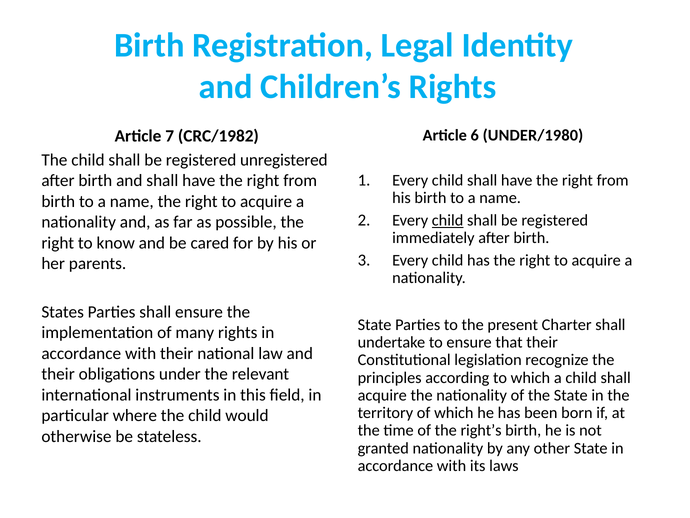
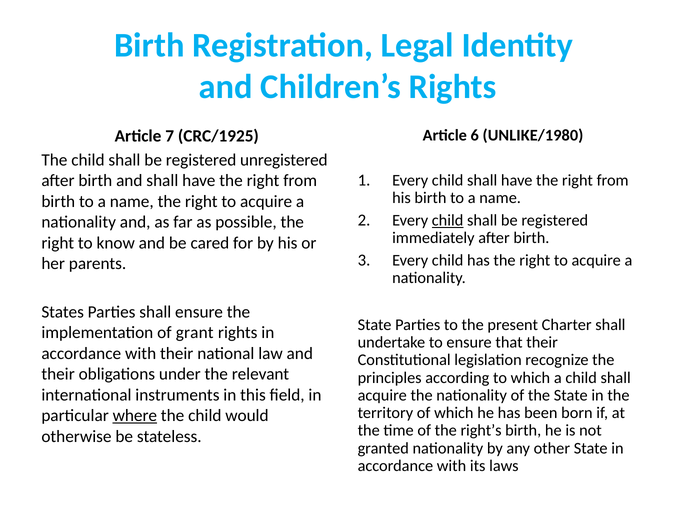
UNDER/1980: UNDER/1980 -> UNLIKE/1980 (533, 135)
CRC/1982: CRC/1982 -> CRC/1925 (218, 136)
many: many -> grant (195, 332)
where underline: none -> present (135, 415)
